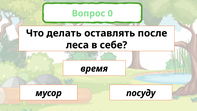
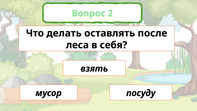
0: 0 -> 2 (110, 13)
себе: себе -> себя (113, 45)
время: время -> взять (94, 69)
